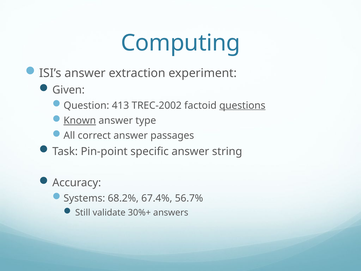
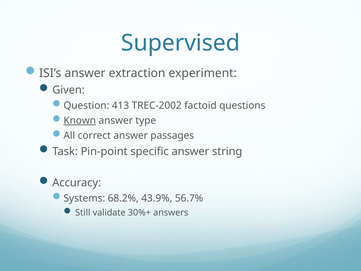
Computing: Computing -> Supervised (180, 43)
questions underline: present -> none (242, 105)
67.4%: 67.4% -> 43.9% (157, 198)
